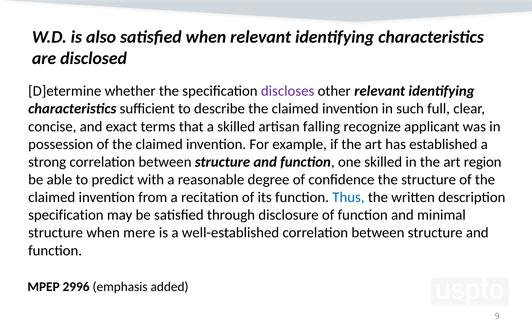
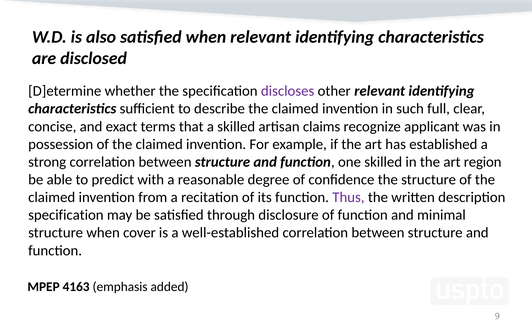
falling: falling -> claims (322, 127)
Thus colour: blue -> purple (348, 198)
mere: mere -> cover (139, 233)
2996: 2996 -> 4163 (76, 287)
